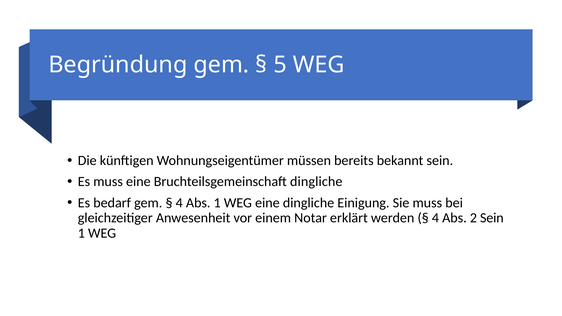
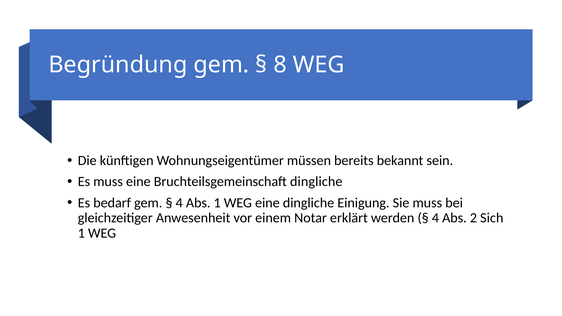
5: 5 -> 8 (280, 65)
2 Sein: Sein -> Sich (492, 218)
